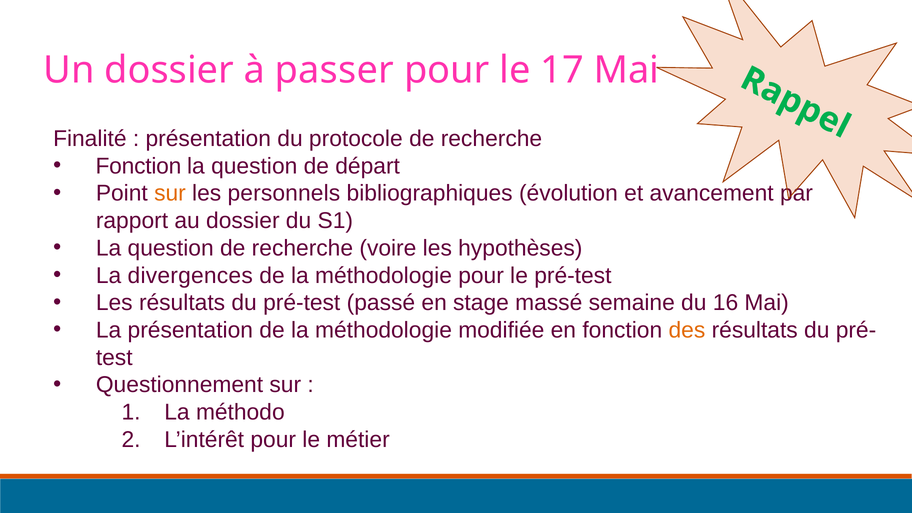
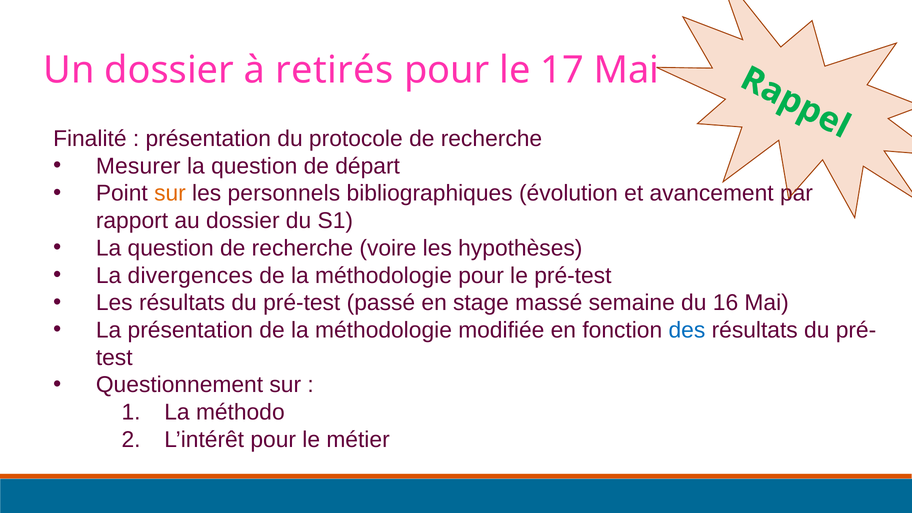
passer: passer -> retirés (334, 70)
Fonction: Fonction -> Mesurer (138, 166)
des colour: orange -> blue (687, 330)
